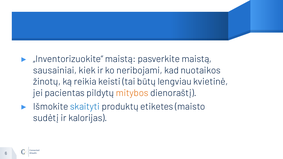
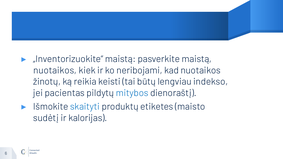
sausainiai: sausainiai -> nuotaikos (55, 70)
kvietinė: kvietinė -> indekso (211, 82)
mitybos colour: orange -> blue (132, 93)
